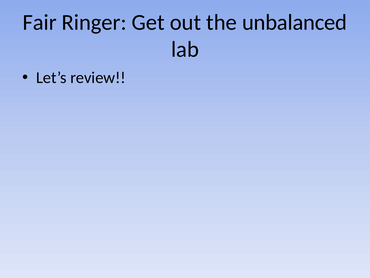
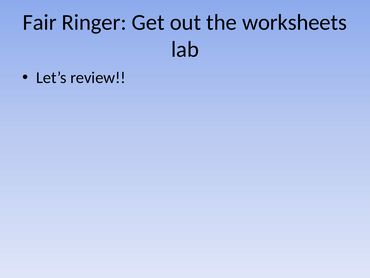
unbalanced: unbalanced -> worksheets (294, 22)
